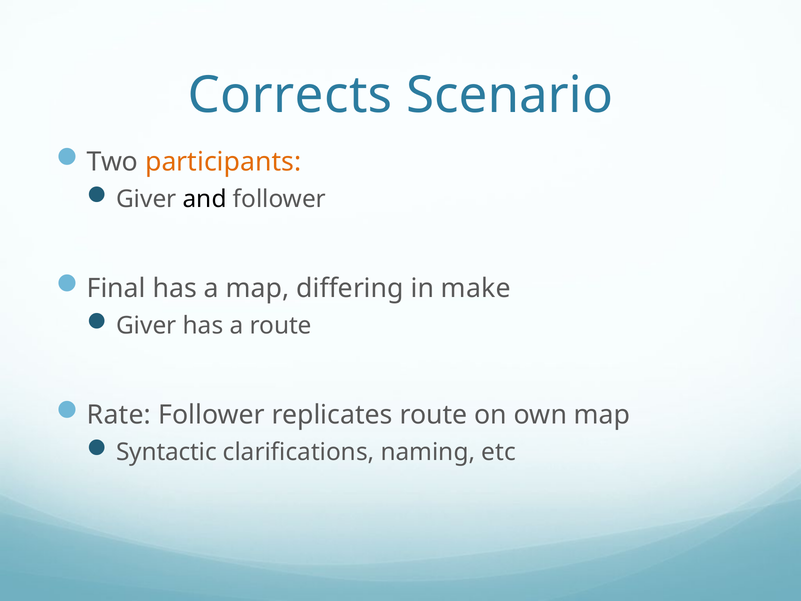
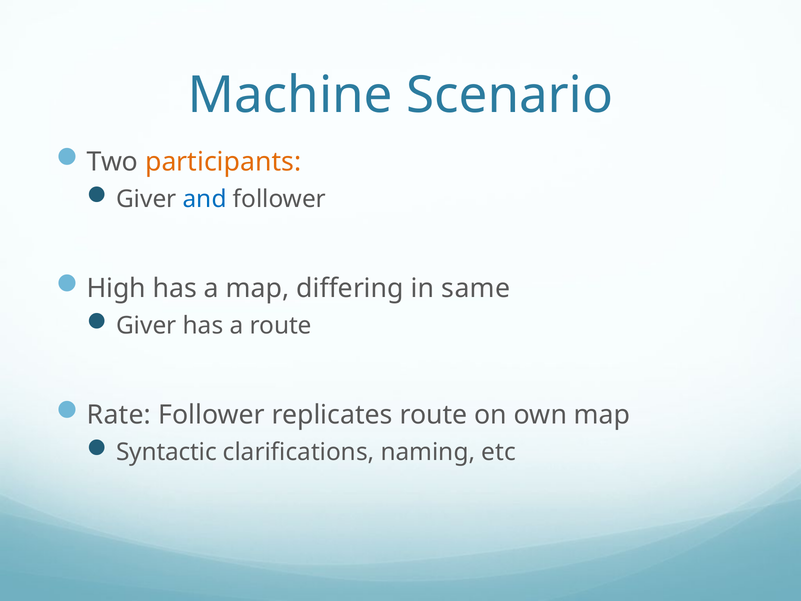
Corrects: Corrects -> Machine (290, 95)
and colour: black -> blue (205, 199)
Final: Final -> High (116, 288)
make: make -> same (476, 288)
